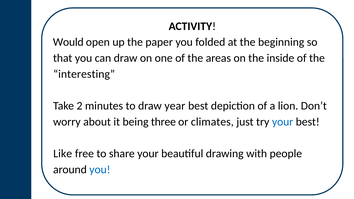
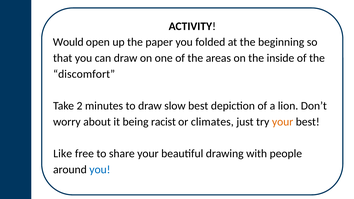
interesting: interesting -> discomfort (84, 74)
year: year -> slow (175, 106)
three: three -> racist (163, 122)
your colour: blue -> orange (283, 122)
